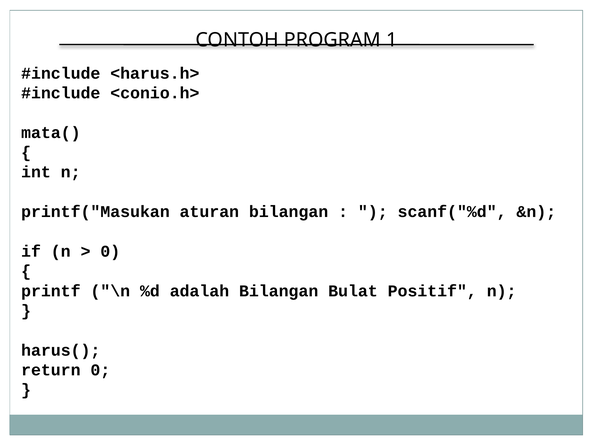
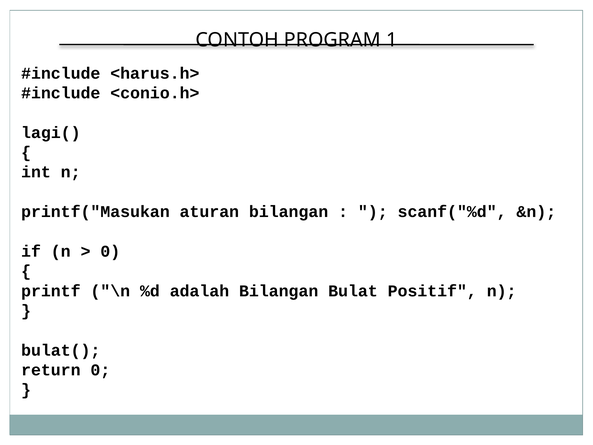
mata(: mata( -> lagi( (51, 133)
harus(: harus( -> bulat( (61, 350)
